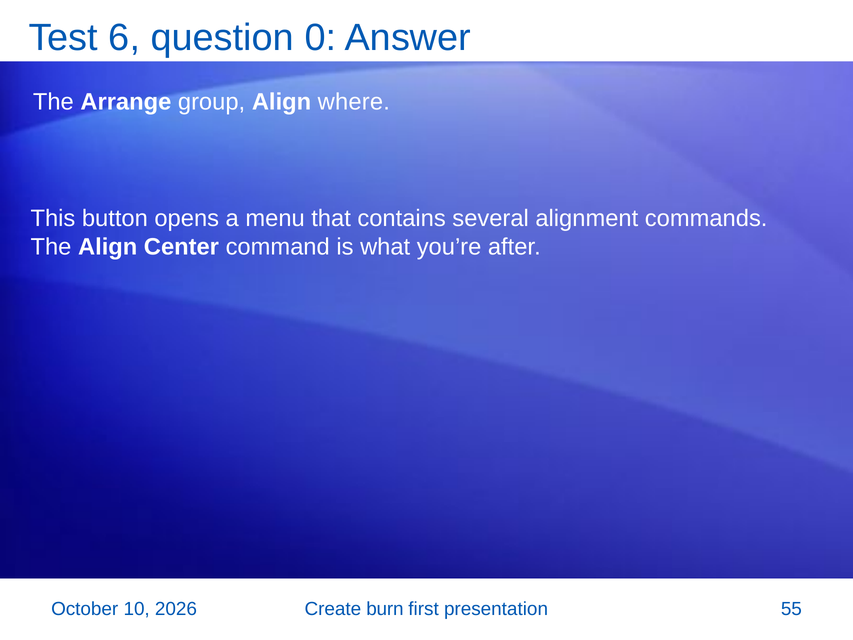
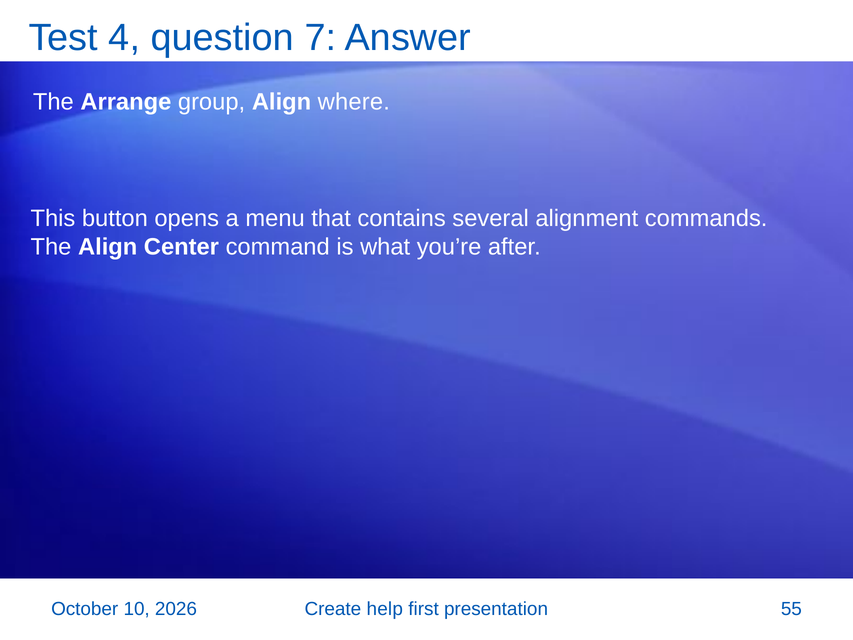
6: 6 -> 4 (124, 38)
0: 0 -> 7 (320, 38)
burn: burn -> help (385, 609)
